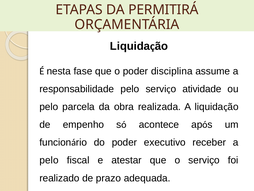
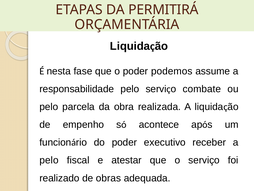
disciplina: disciplina -> podemos (172, 71)
atividade: atividade -> combate (202, 89)
prazo: prazo -> obras (108, 178)
